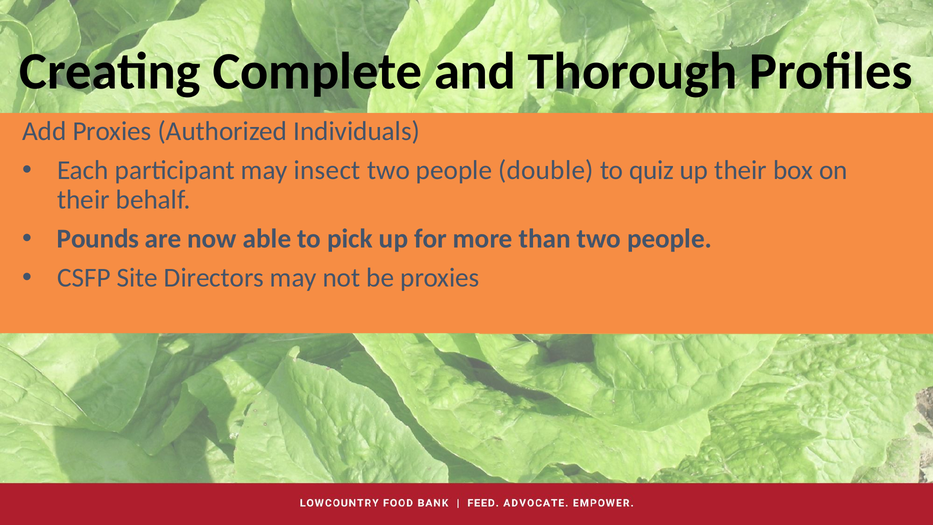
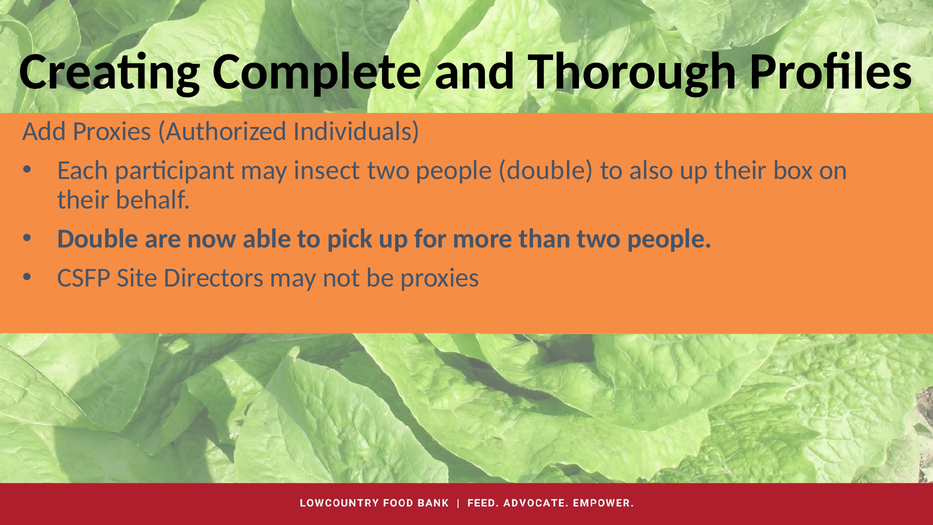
quiz: quiz -> also (651, 170)
Pounds: Pounds -> Double (98, 239)
